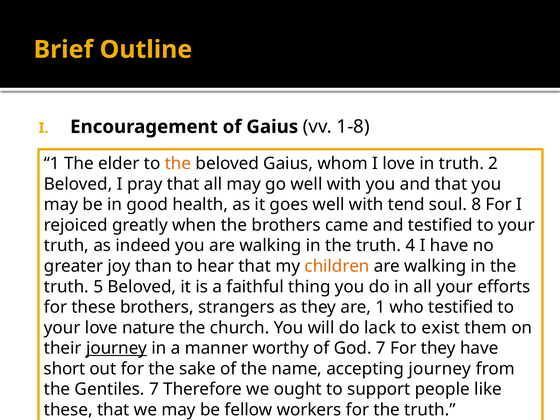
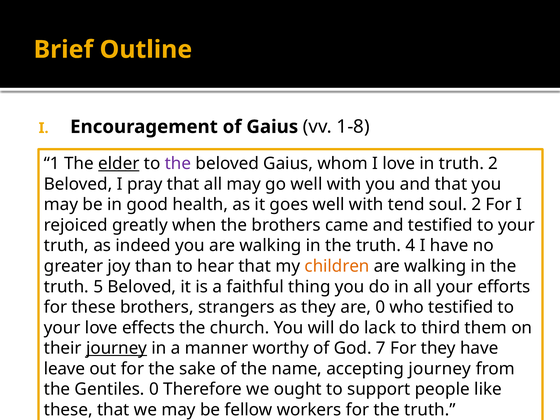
elder underline: none -> present (119, 164)
the colour: orange -> purple (178, 164)
soul 8: 8 -> 2 (476, 205)
are 1: 1 -> 0 (380, 307)
nature: nature -> effects (148, 328)
exist: exist -> third (441, 328)
short: short -> leave (64, 369)
Gentiles 7: 7 -> 0 (154, 389)
